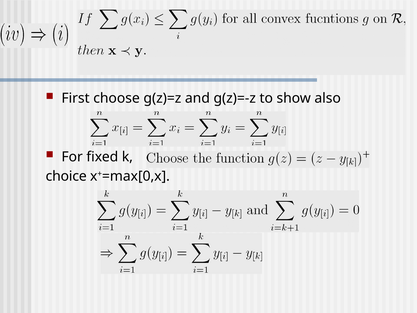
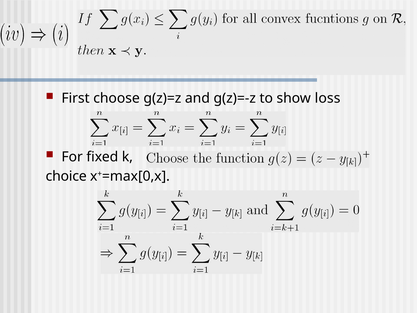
also: also -> loss (328, 98)
